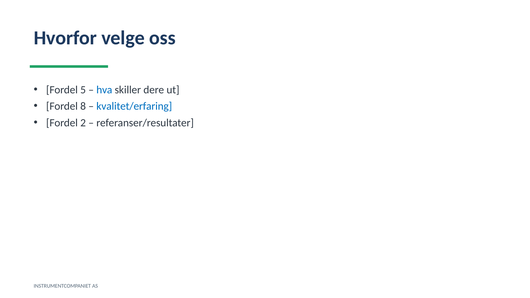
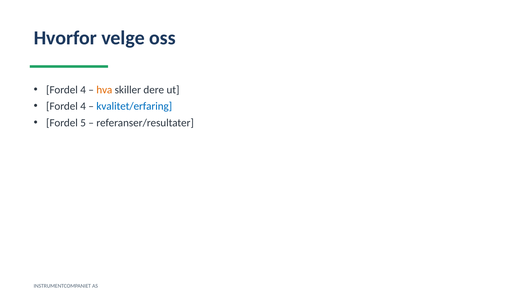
5: 5 -> 4 (83, 90)
hva colour: blue -> orange (104, 90)
8: 8 -> 4 (83, 106)
2: 2 -> 5 (83, 123)
